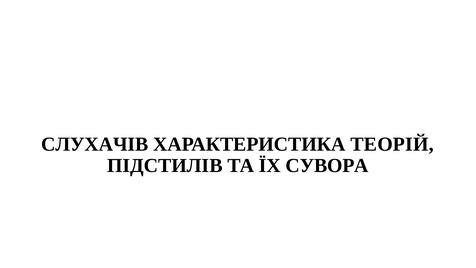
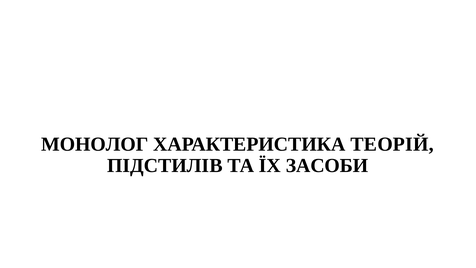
СЛУХАЧІВ: СЛУХАЧІВ -> МОНОЛОГ (95, 144)
СУВОРА: СУВОРА -> ЗАСОБИ (327, 165)
